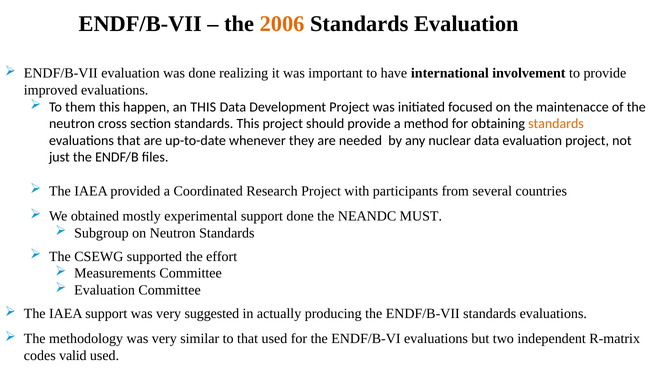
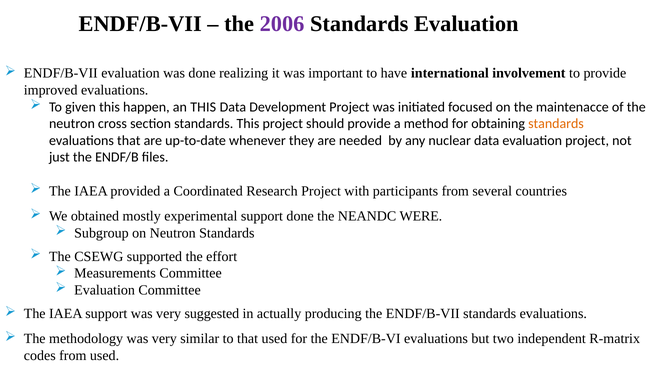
2006 colour: orange -> purple (282, 24)
them: them -> given (81, 107)
MUST: MUST -> WERE (421, 216)
codes valid: valid -> from (73, 356)
